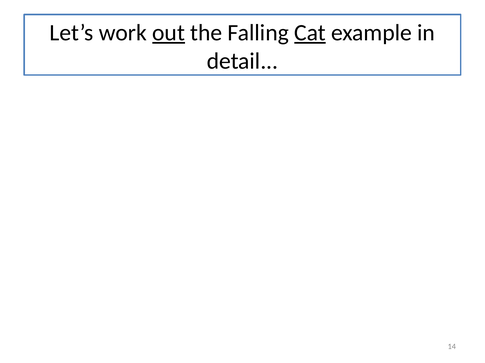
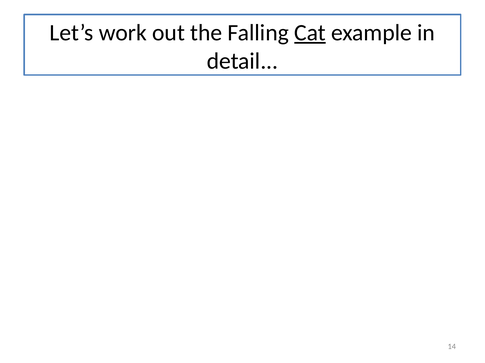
out underline: present -> none (169, 33)
